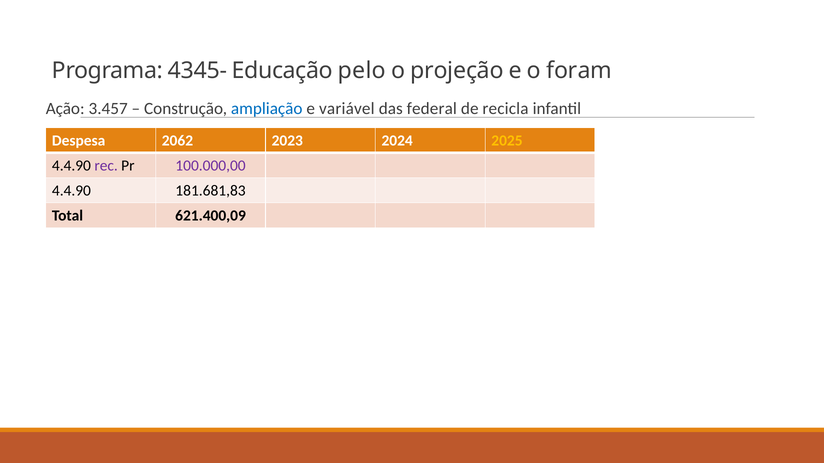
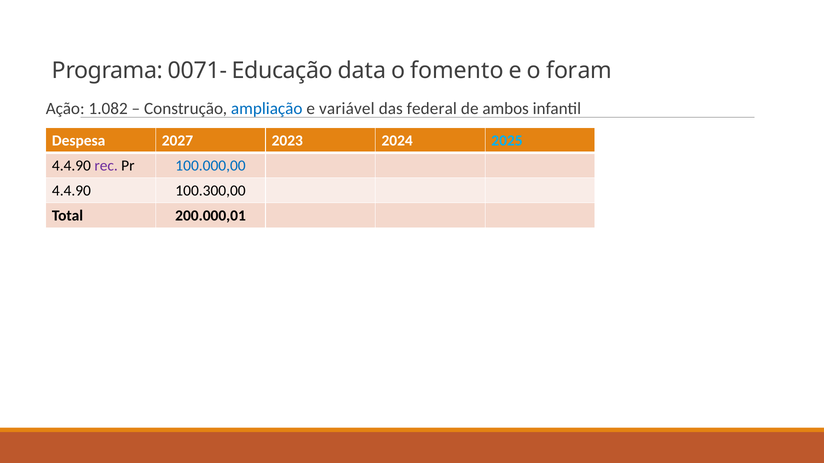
4345-: 4345- -> 0071- (198, 71)
pelo: pelo -> data (362, 71)
projeção: projeção -> fomento (457, 71)
3.457: 3.457 -> 1.082 (108, 109)
recicla: recicla -> ambos (506, 109)
2062: 2062 -> 2027 (177, 141)
2025 colour: yellow -> light blue (507, 141)
100.000,00 colour: purple -> blue (211, 166)
181.681,83: 181.681,83 -> 100.300,00 (211, 191)
621.400,09: 621.400,09 -> 200.000,01 (211, 216)
